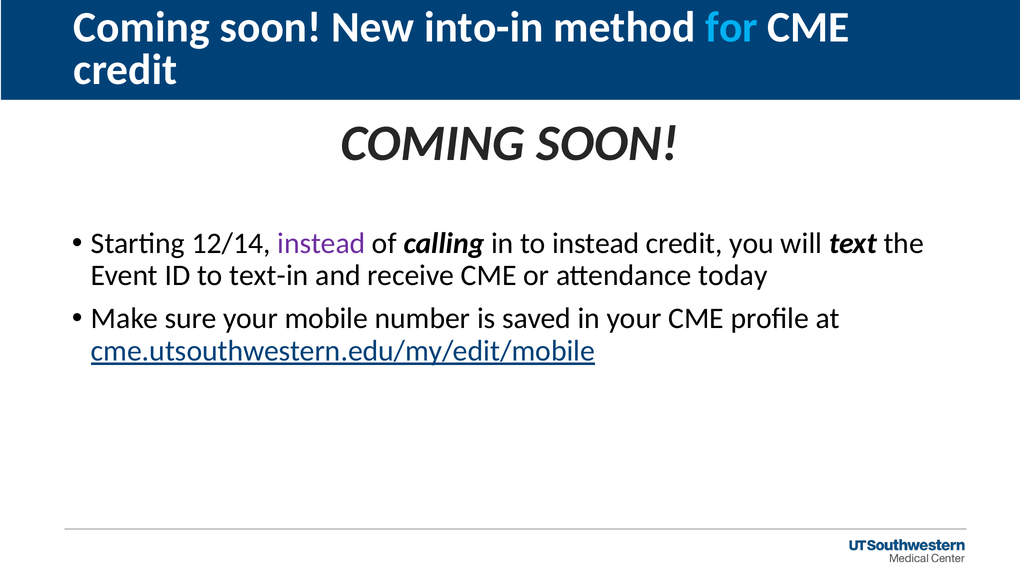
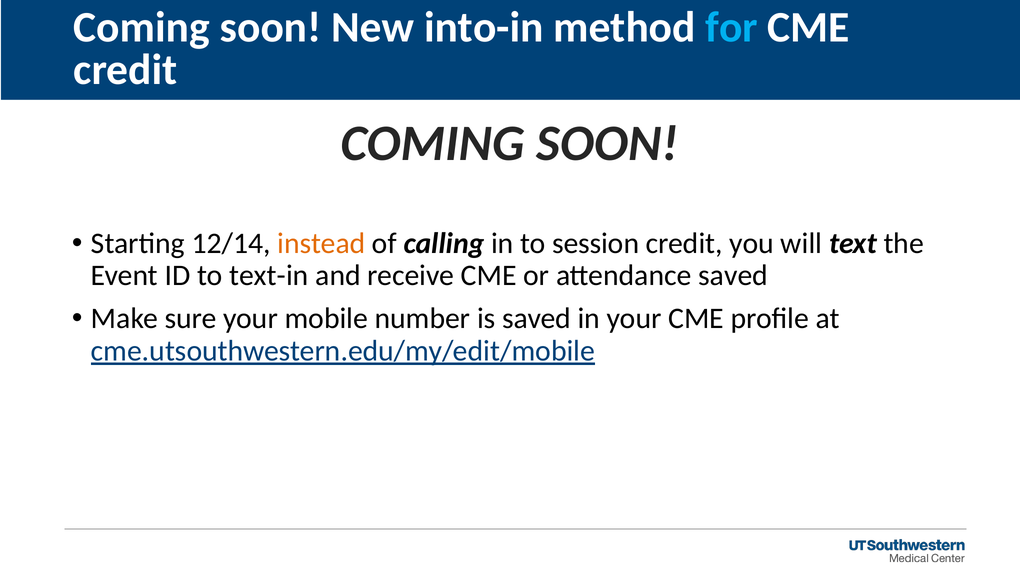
instead colour: purple -> orange (321, 243)
to instead: instead -> session (596, 243)
attendance today: today -> saved (733, 275)
